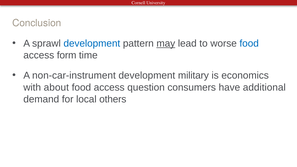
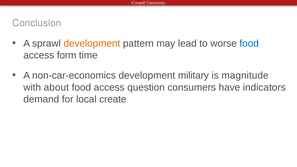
development colour: blue -> orange (92, 43)
may underline: present -> none (166, 43)
non-car-instrument: non-car-instrument -> non-car-economics (74, 75)
economics: economics -> magnitude (245, 75)
additional: additional -> indicators (264, 87)
others: others -> create (113, 99)
